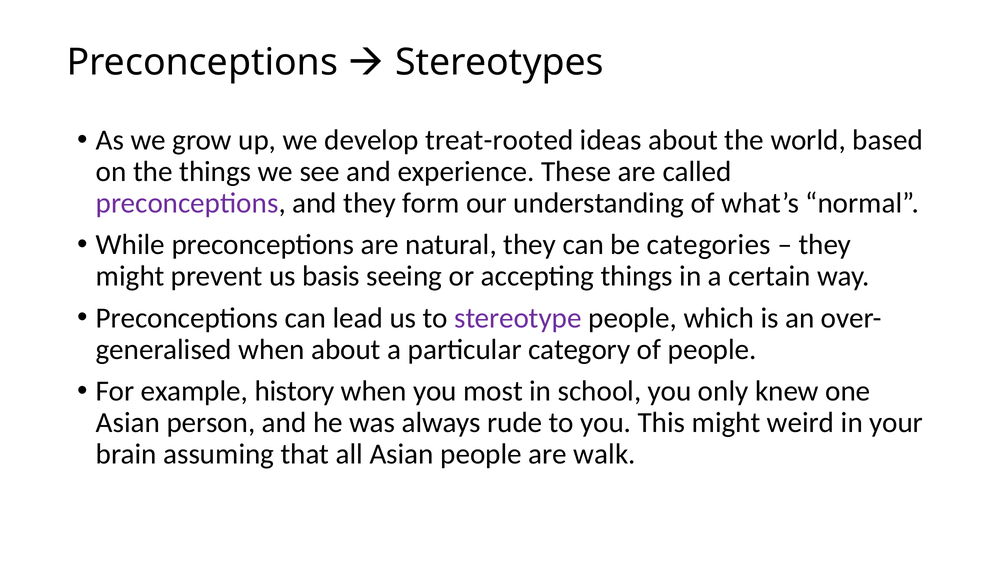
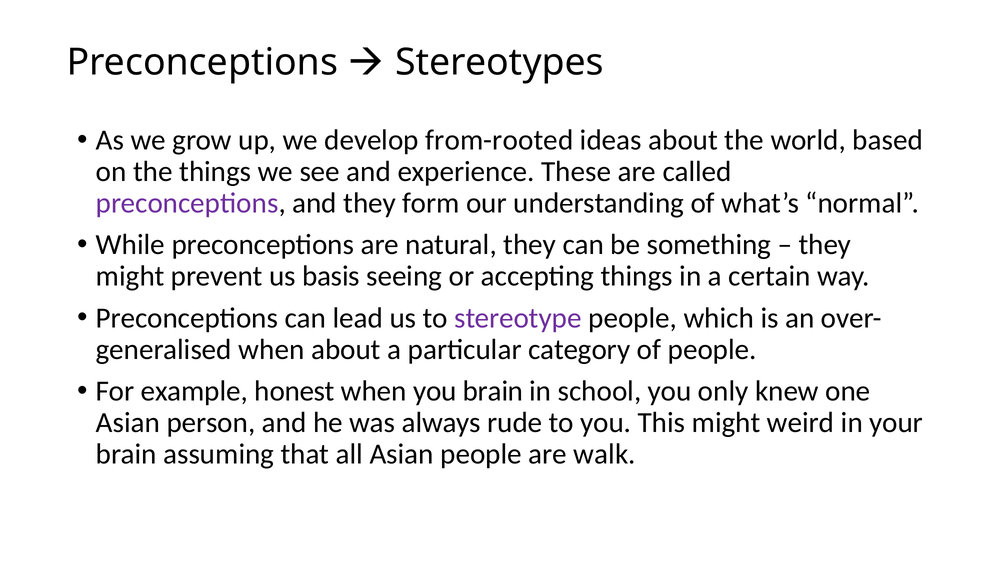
treat-rooted: treat-rooted -> from-rooted (499, 140)
categories: categories -> something (709, 245)
history: history -> honest (295, 392)
you most: most -> brain (493, 392)
